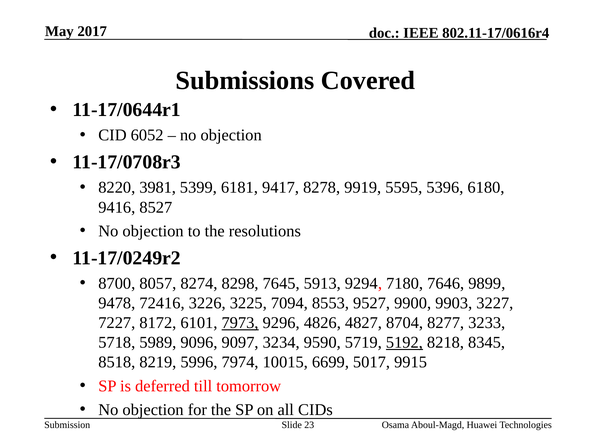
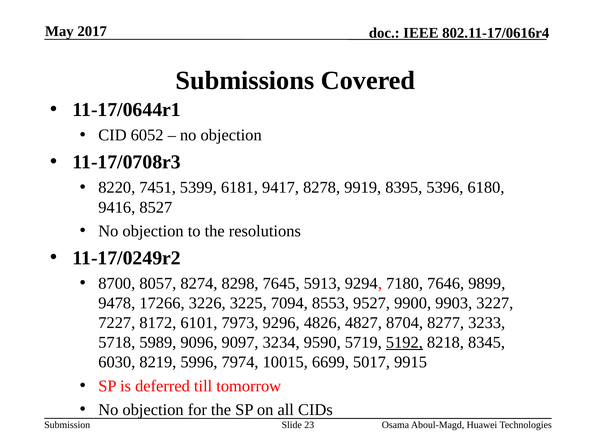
3981: 3981 -> 7451 (158, 188)
5595: 5595 -> 8395 (404, 188)
72416: 72416 -> 17266 (162, 303)
7973 underline: present -> none (240, 323)
8518: 8518 -> 6030 (117, 362)
